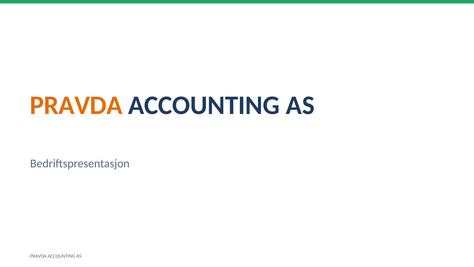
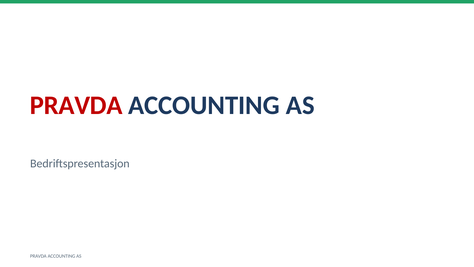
PRAVDA colour: orange -> red (76, 105)
